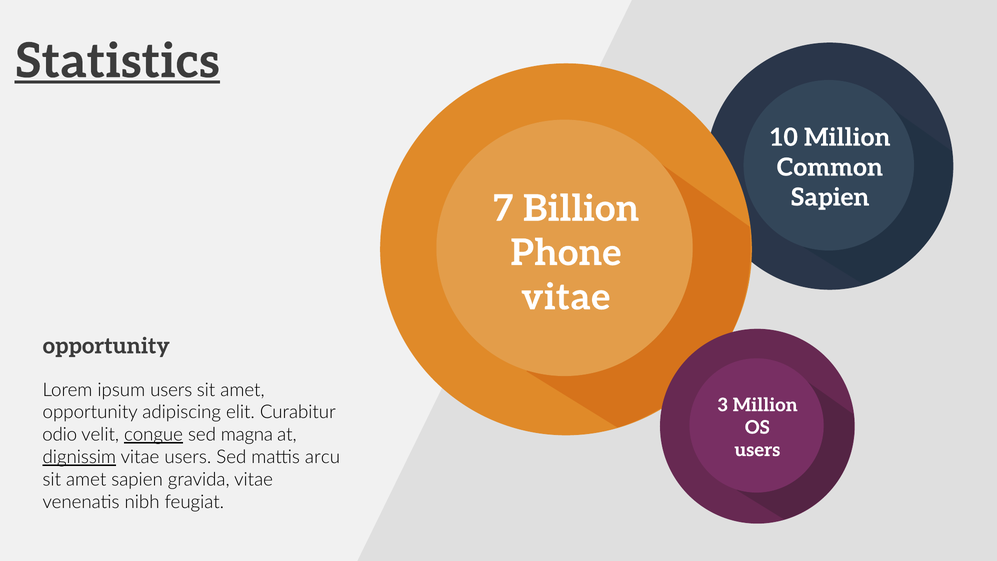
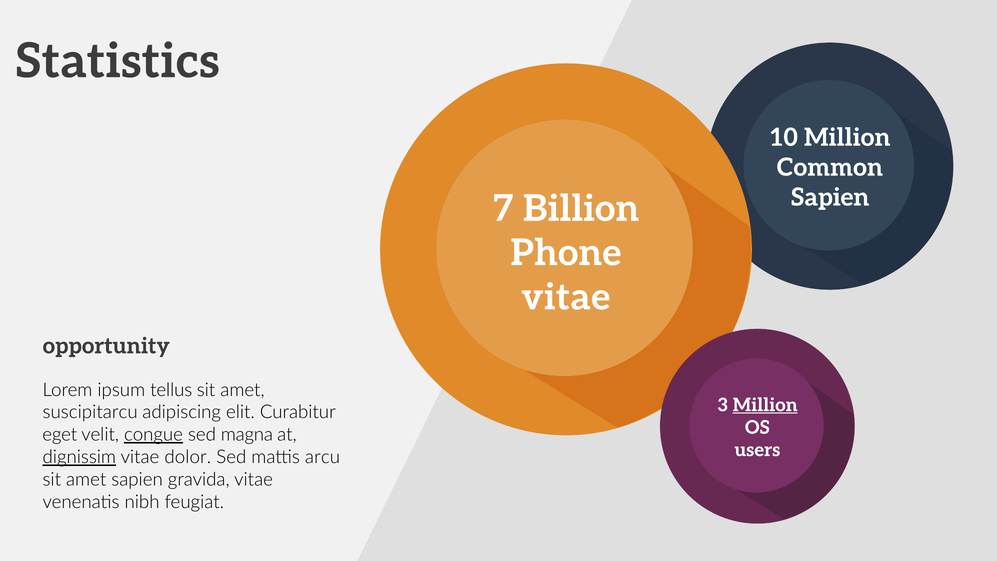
Statistics underline: present -> none (117, 61)
ipsum users: users -> tellus (171, 390)
Million underline: none -> present (765, 405)
opportunity: opportunity -> suscipitarcu (90, 412)
odio: odio -> eget (60, 435)
vitae users: users -> dolor (188, 457)
